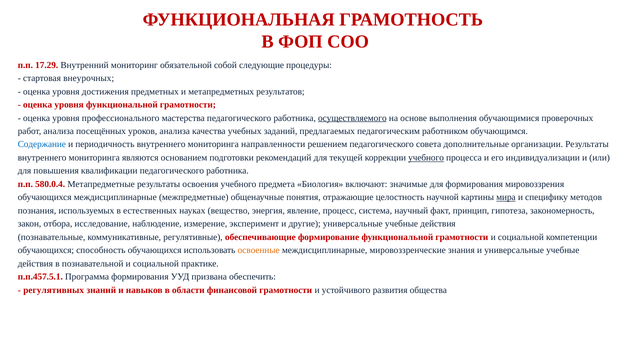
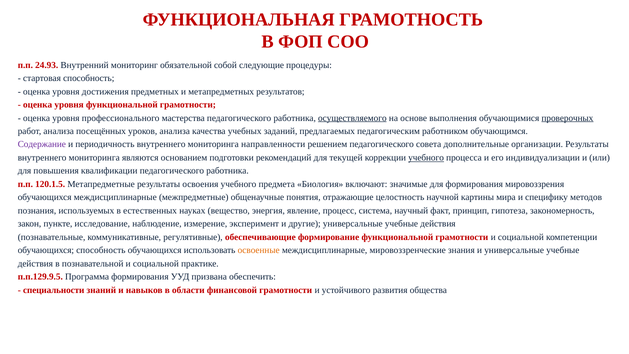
17.29: 17.29 -> 24.93 (47, 65)
стартовая внеурочных: внеурочных -> способность (89, 78)
проверочных underline: none -> present (567, 118)
Содержание colour: blue -> purple (42, 144)
580.0.4: 580.0.4 -> 120.1.5 (50, 184)
мира underline: present -> none (506, 197)
отбора: отбора -> пункте (58, 224)
п.п.457.5.1: п.п.457.5.1 -> п.п.129.9.5 (40, 277)
регулятивных: регулятивных -> специальности (54, 290)
